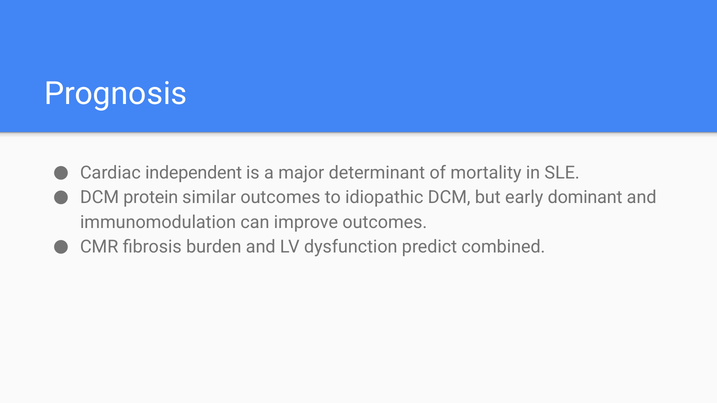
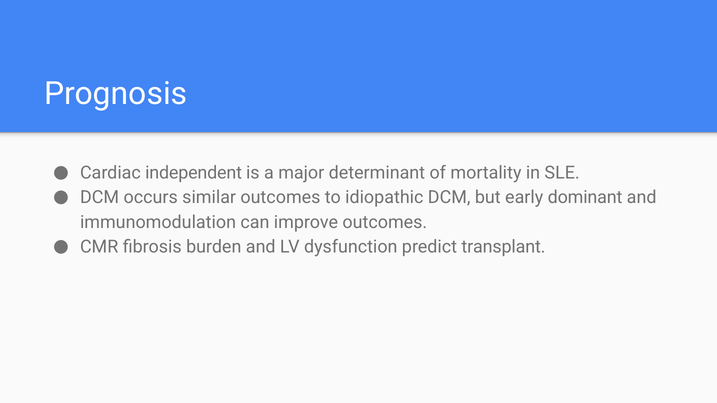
protein: protein -> occurs (151, 198)
combined: combined -> transplant (503, 247)
